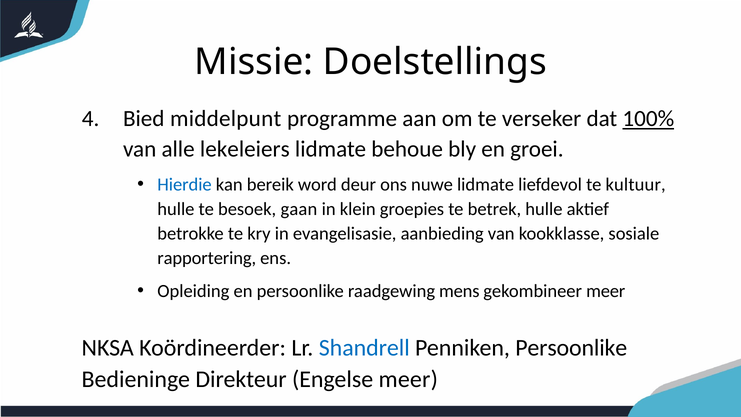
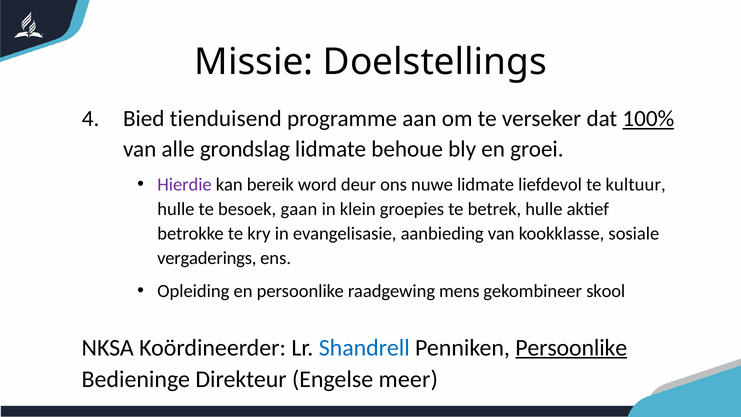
middelpunt: middelpunt -> tienduisend (226, 119)
lekeleiers: lekeleiers -> grondslag (245, 149)
Hierdie colour: blue -> purple (185, 185)
rapportering: rapportering -> vergaderings (207, 258)
gekombineer meer: meer -> skool (606, 291)
Persoonlike underline: none -> present (571, 347)
